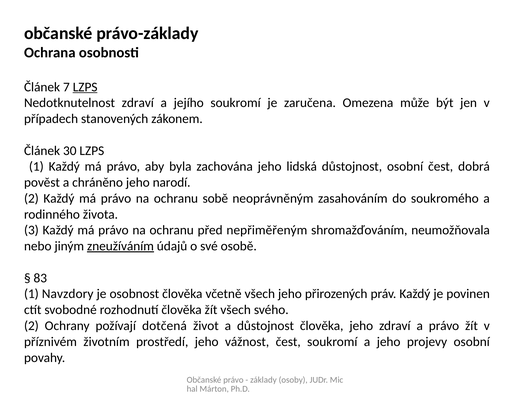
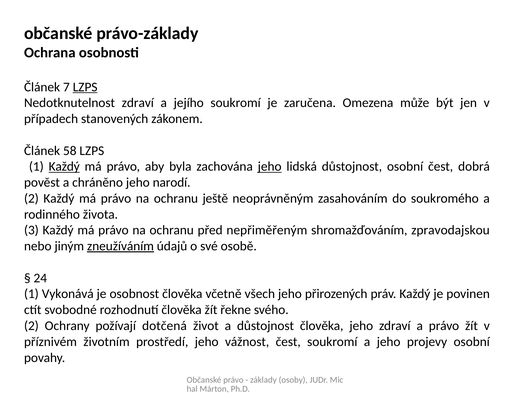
30: 30 -> 58 (70, 151)
Každý underline: none -> present (64, 167)
jeho underline: none -> present (270, 167)
sobě: sobě -> ještě (215, 199)
neumožňovala: neumožňovala -> zpravodajskou (450, 230)
83: 83 -> 24 (40, 278)
Navzdory: Navzdory -> Vykonává (68, 294)
žít všech: všech -> řekne (236, 310)
